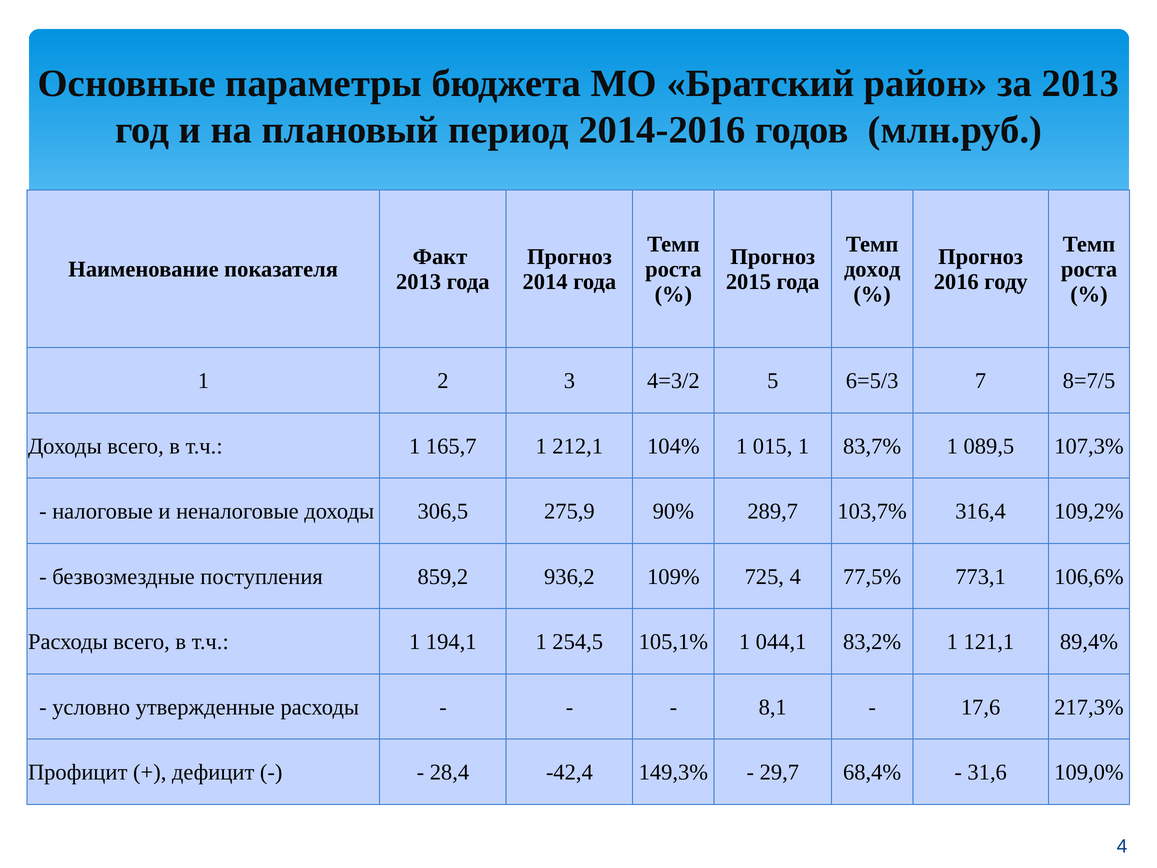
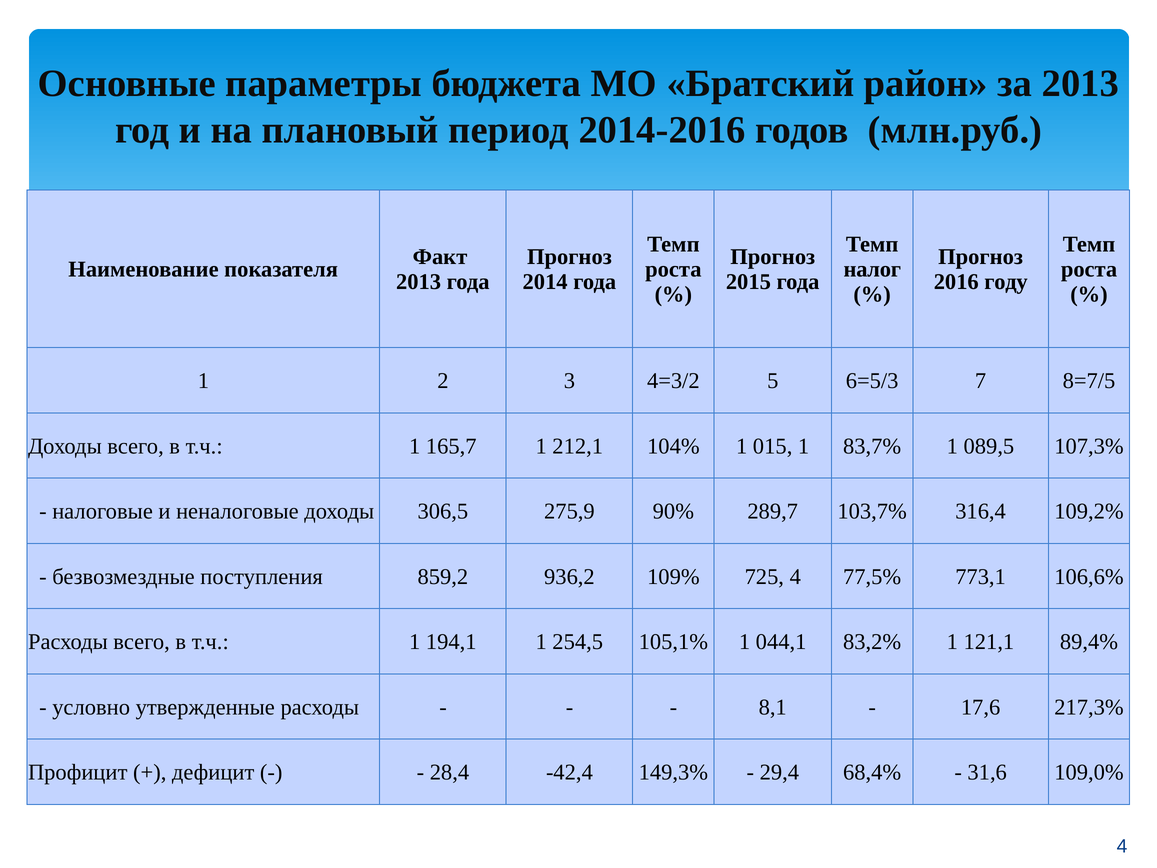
доход: доход -> налог (872, 269)
29,7: 29,7 -> 29,4 (779, 772)
